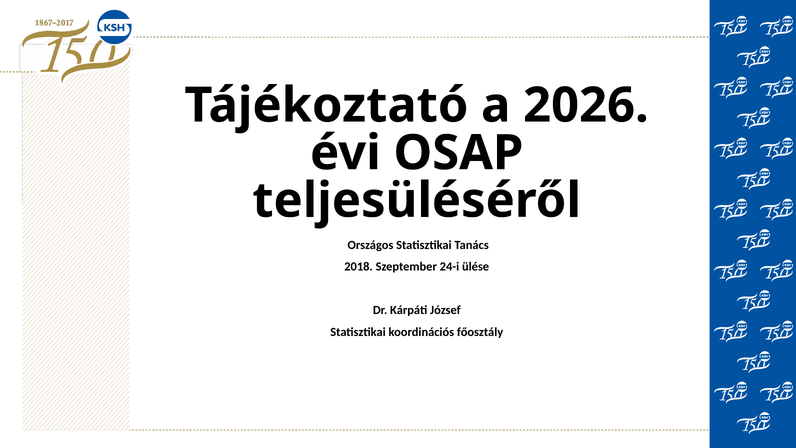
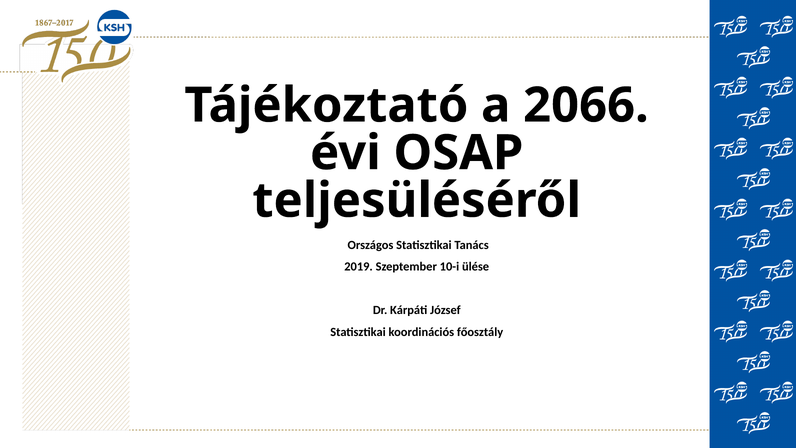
2026: 2026 -> 2066 (586, 105)
2018: 2018 -> 2019 (359, 267)
24-i: 24-i -> 10-i (449, 267)
